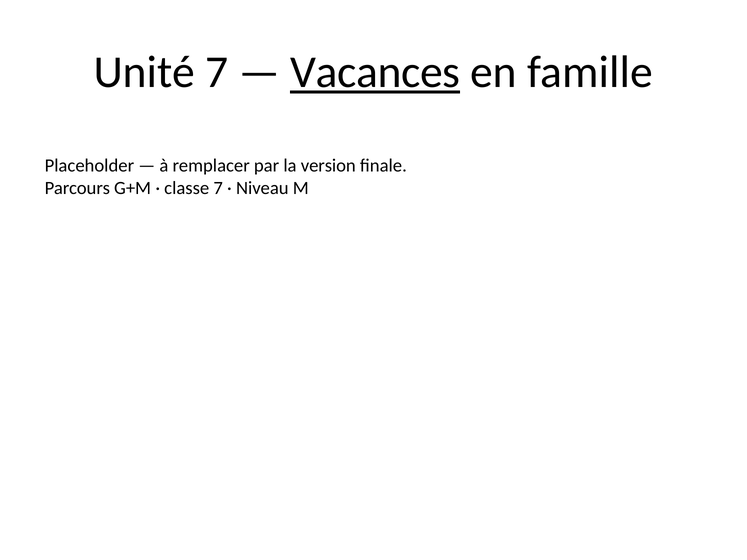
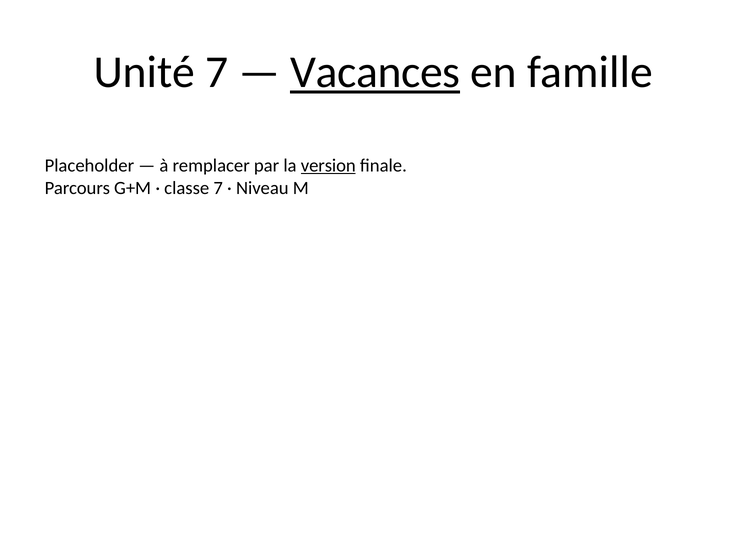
version underline: none -> present (328, 166)
